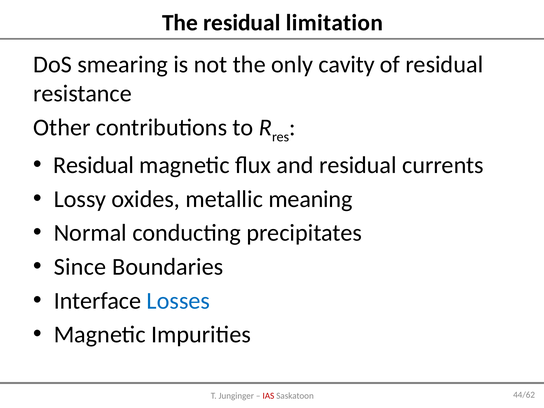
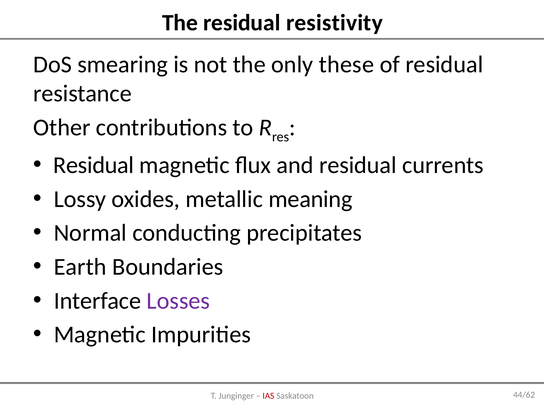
limitation: limitation -> resistivity (334, 23)
cavity: cavity -> these (346, 64)
Since: Since -> Earth (80, 267)
Losses colour: blue -> purple (178, 301)
